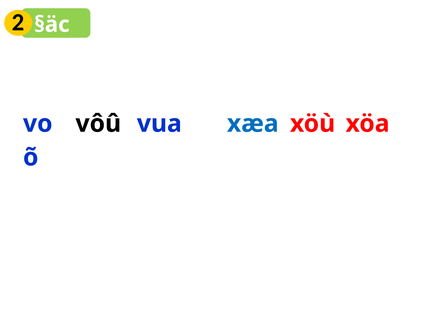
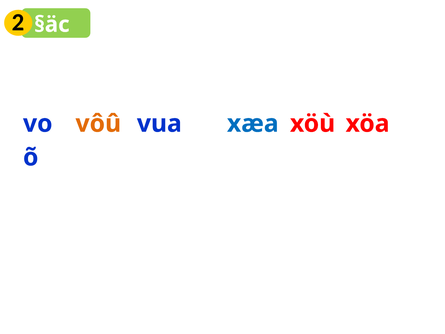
vôû colour: black -> orange (98, 124)
